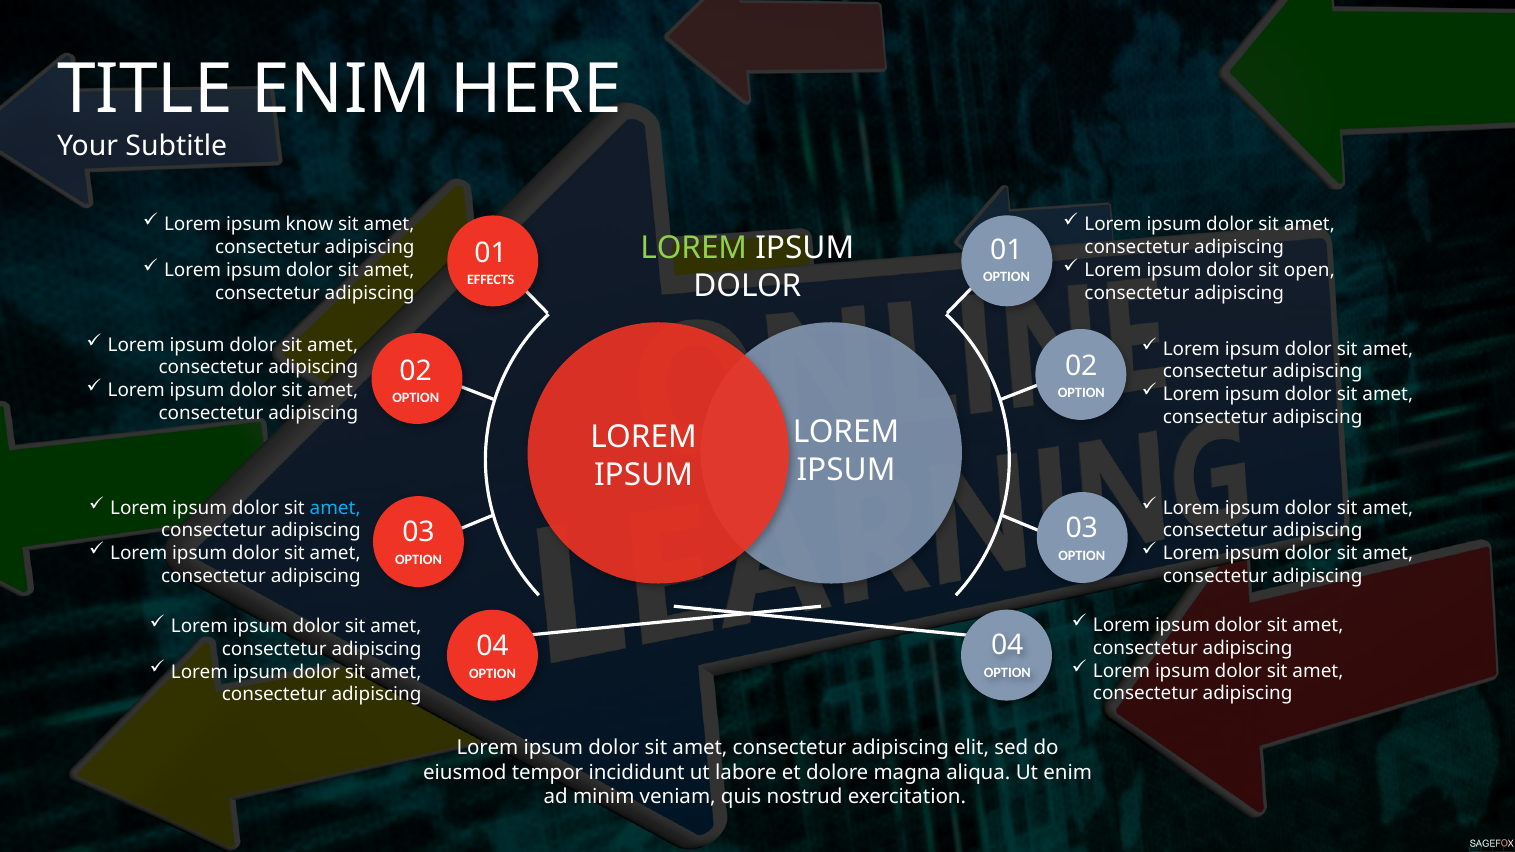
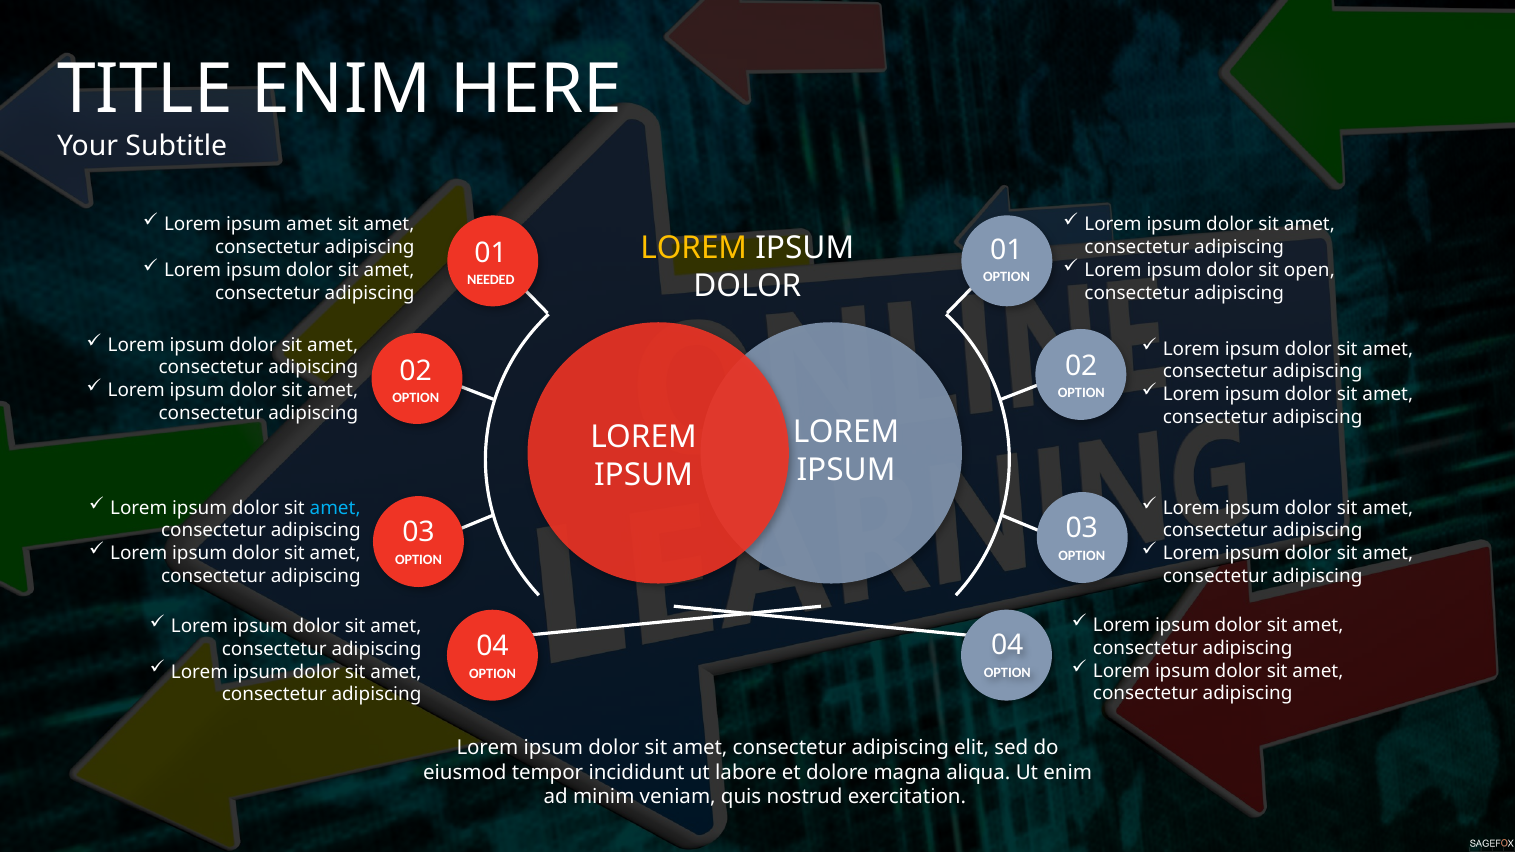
ipsum know: know -> amet (309, 225)
LOREM colour: light green -> yellow (694, 248)
EFFECTS: EFFECTS -> NEEDED (491, 280)
